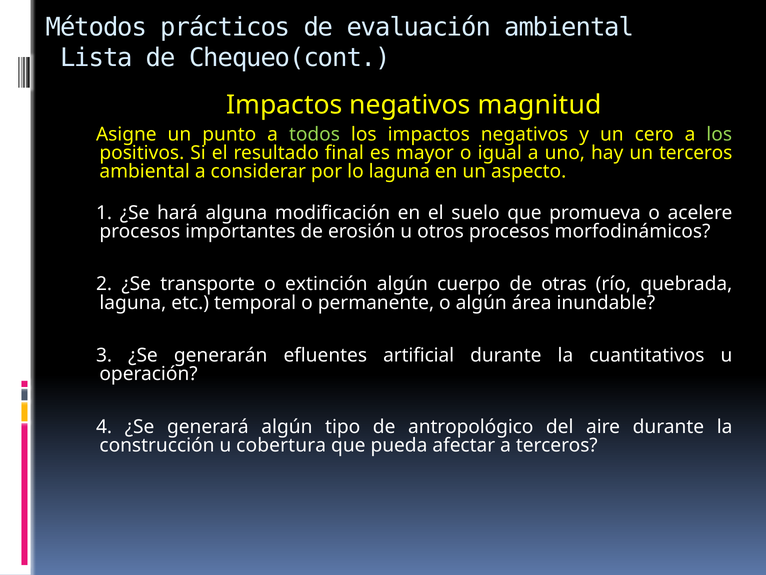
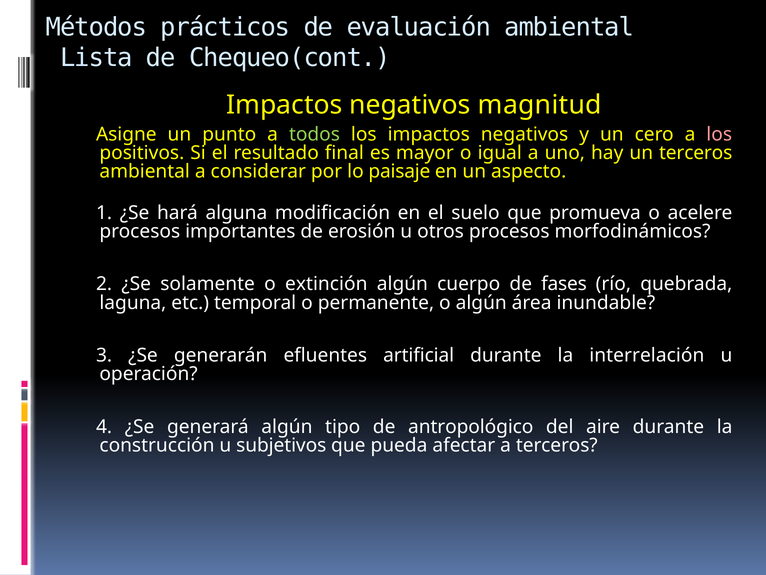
los colour: light green -> pink (719, 134)
lo laguna: laguna -> paisaje (399, 171)
transporte: transporte -> solamente (208, 284)
otras: otras -> fases (564, 284)
cuantitativos: cuantitativos -> interrelación (647, 355)
cobertura: cobertura -> subjetivos (281, 445)
